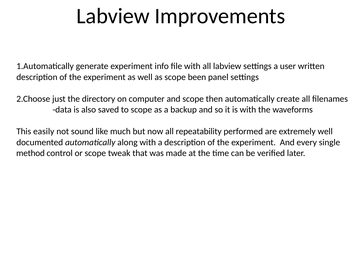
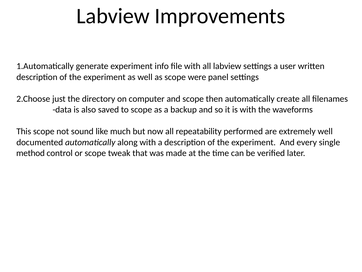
been: been -> were (197, 77)
This easily: easily -> scope (44, 131)
